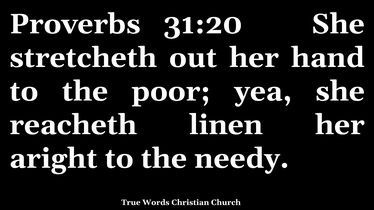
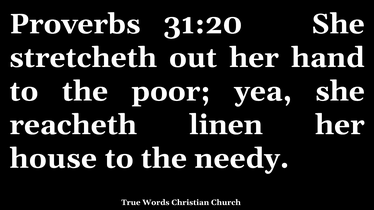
aright: aright -> house (53, 159)
